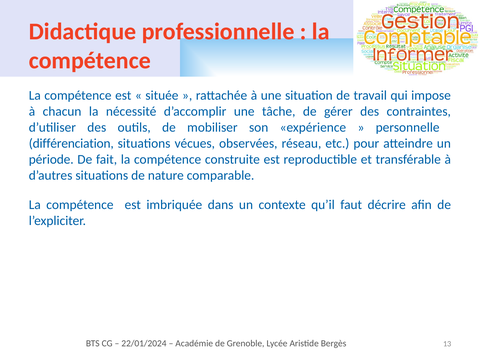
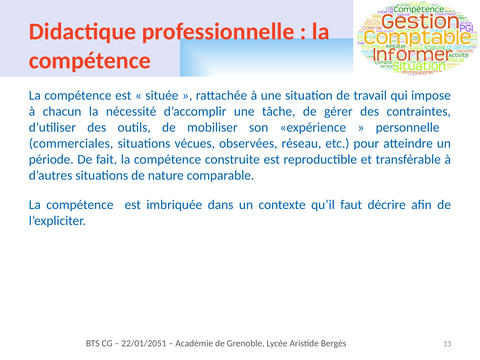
différenciation: différenciation -> commerciales (71, 143)
22/01/2024: 22/01/2024 -> 22/01/2051 (144, 344)
